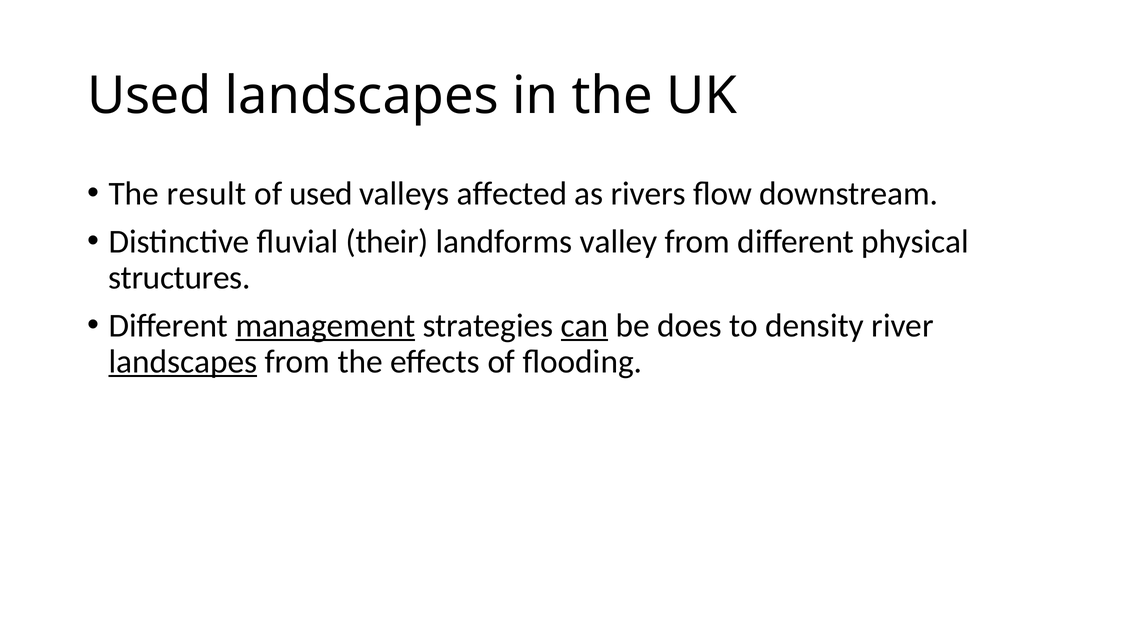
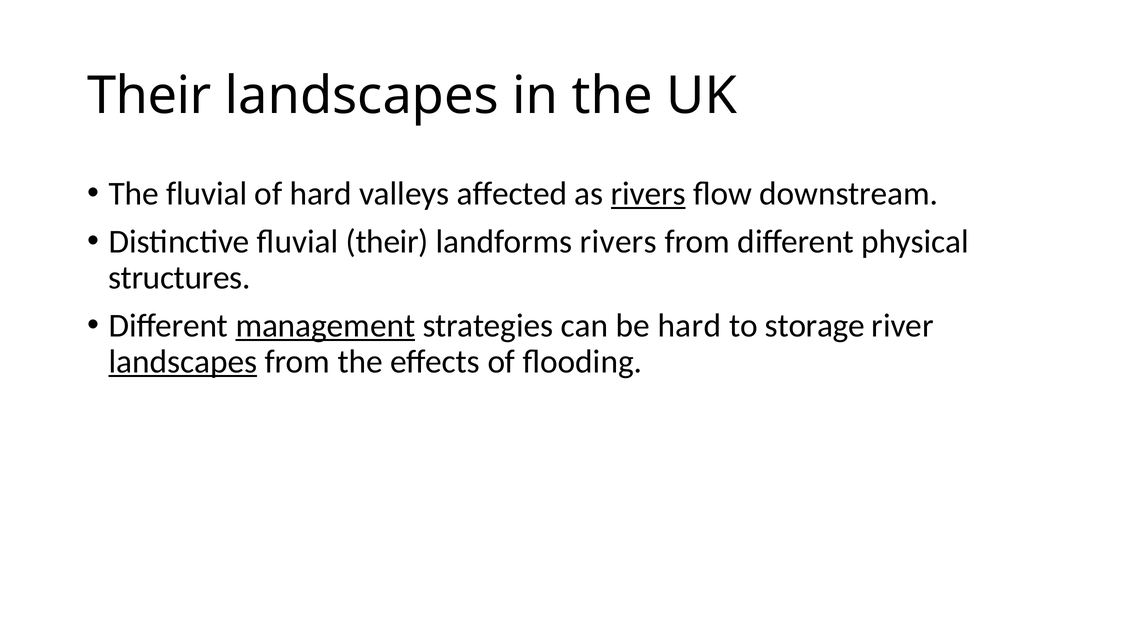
Used: Used -> Their (149, 96)
The result: result -> fluvial (207, 193)
of used: used -> hard (321, 193)
rivers underline: none -> present (648, 193)
landforms valley: valley -> rivers (618, 241)
can underline: present -> none (585, 325)
be does: does -> hard (689, 325)
density: density -> storage (815, 325)
